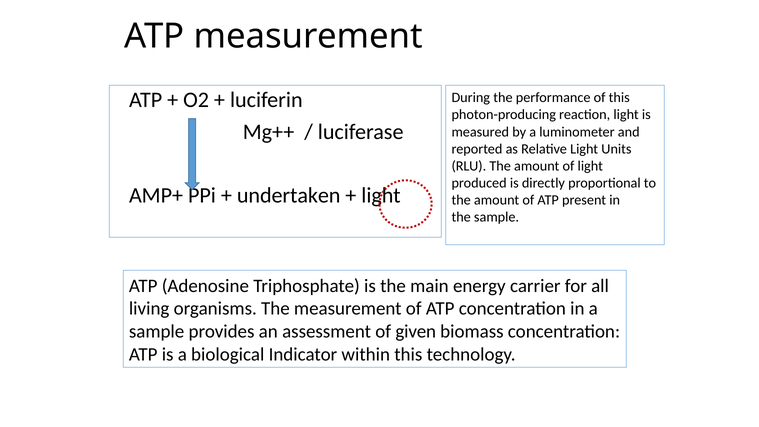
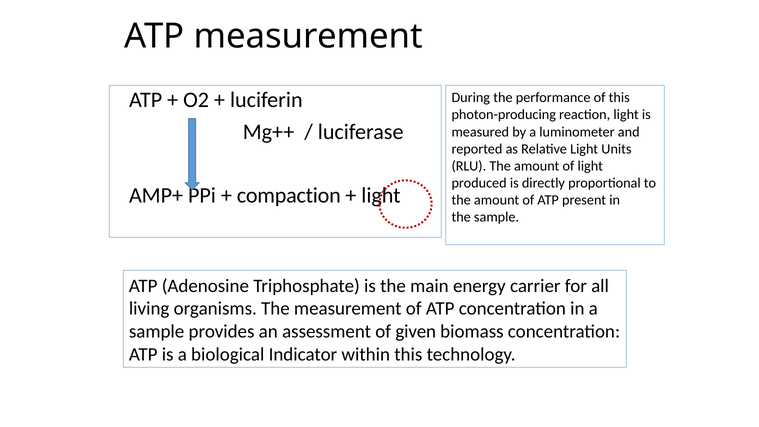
undertaken: undertaken -> compaction (289, 195)
